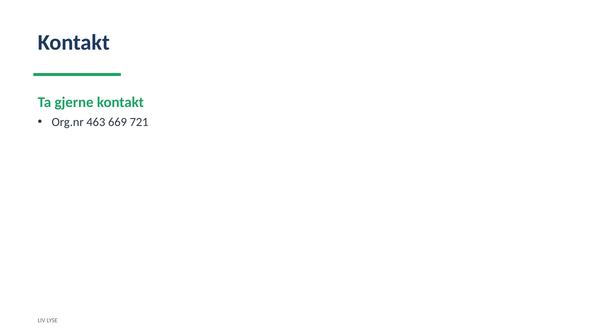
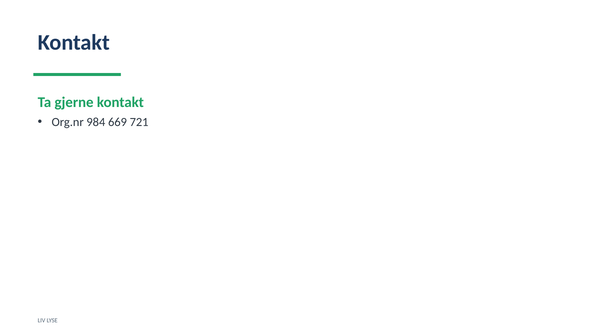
463: 463 -> 984 (96, 122)
